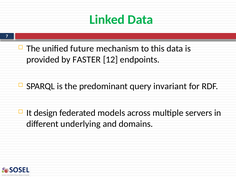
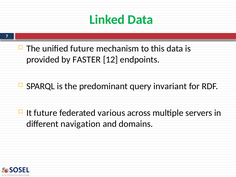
It design: design -> future (46, 113)
models: models -> various (111, 113)
underlying: underlying -> navigation (81, 124)
